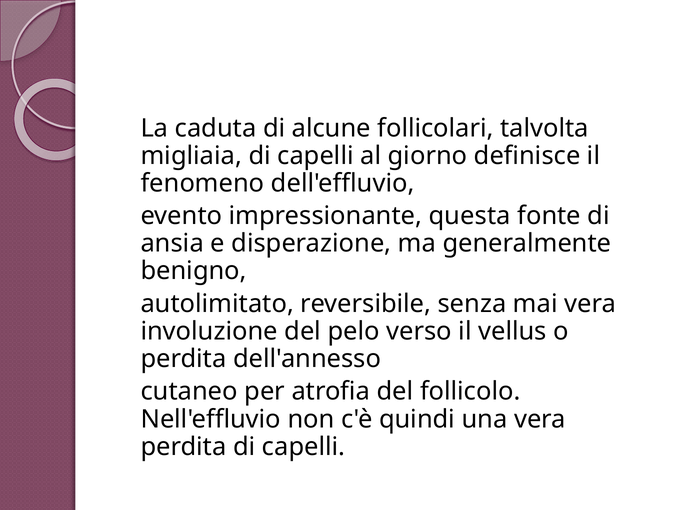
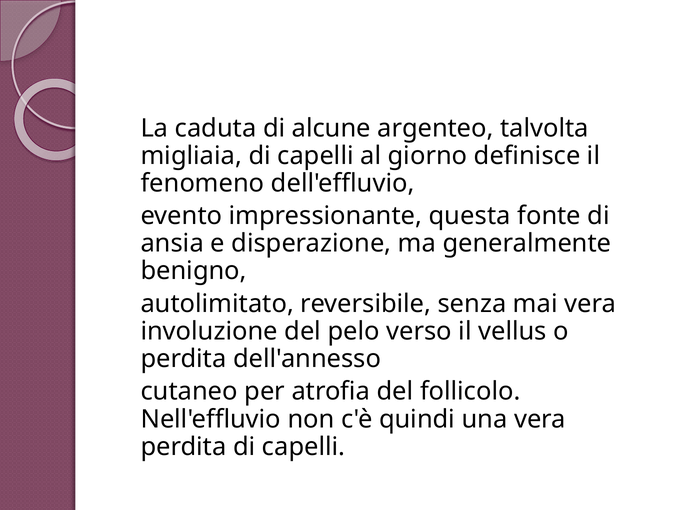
follicolari: follicolari -> argenteo (435, 128)
